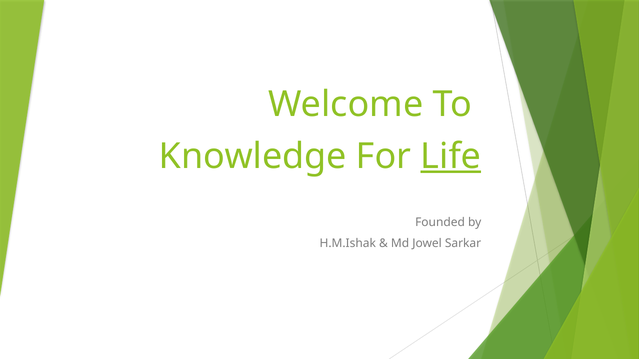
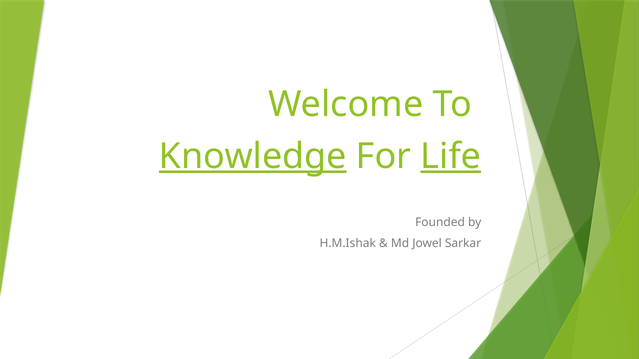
Knowledge underline: none -> present (253, 157)
